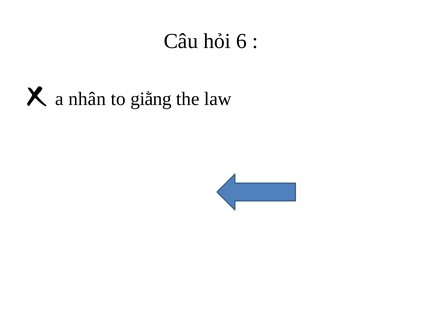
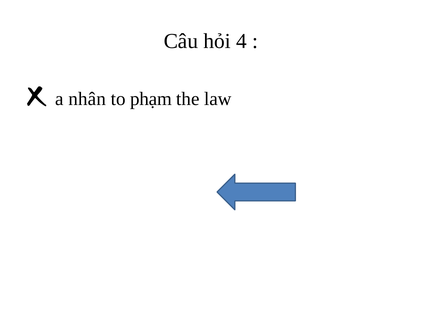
6: 6 -> 4 (241, 41)
giằng: giằng -> phạm (151, 99)
